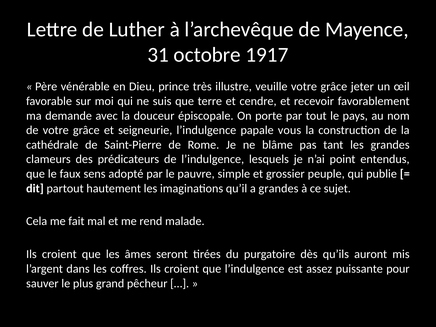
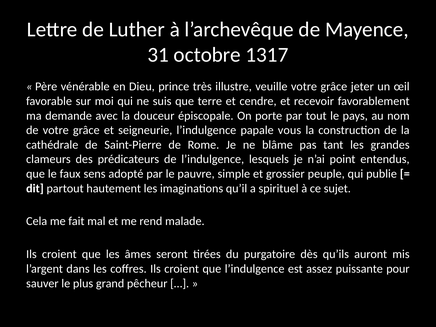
1917: 1917 -> 1317 (267, 55)
a grandes: grandes -> spirituel (279, 188)
